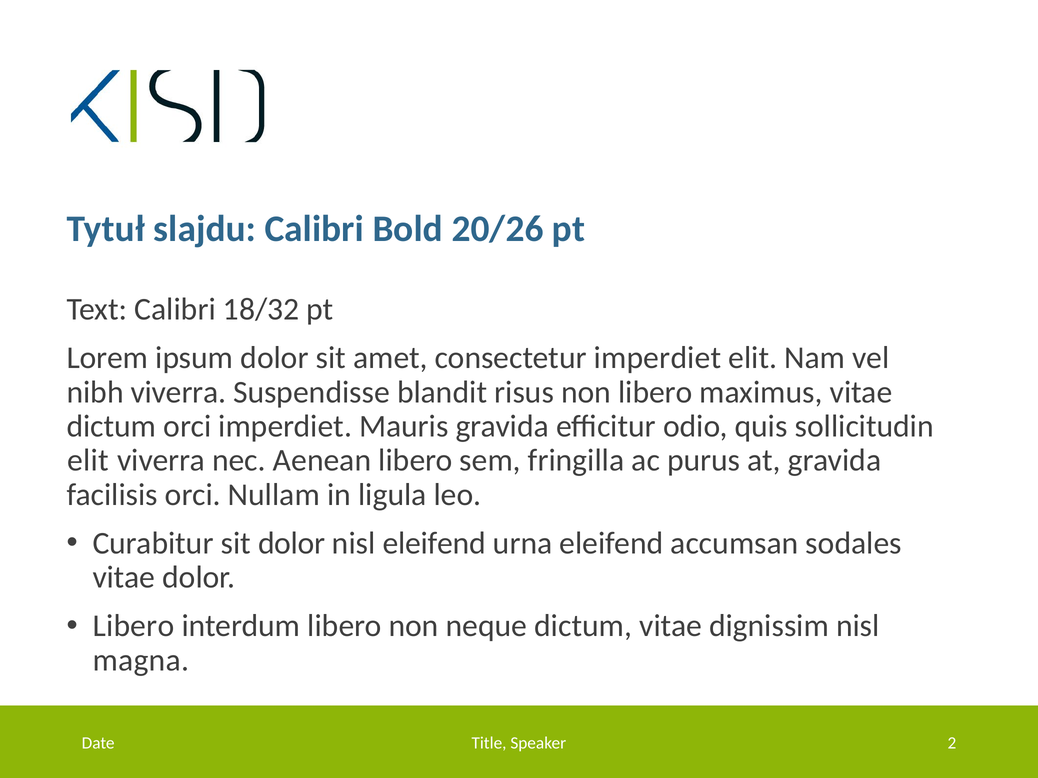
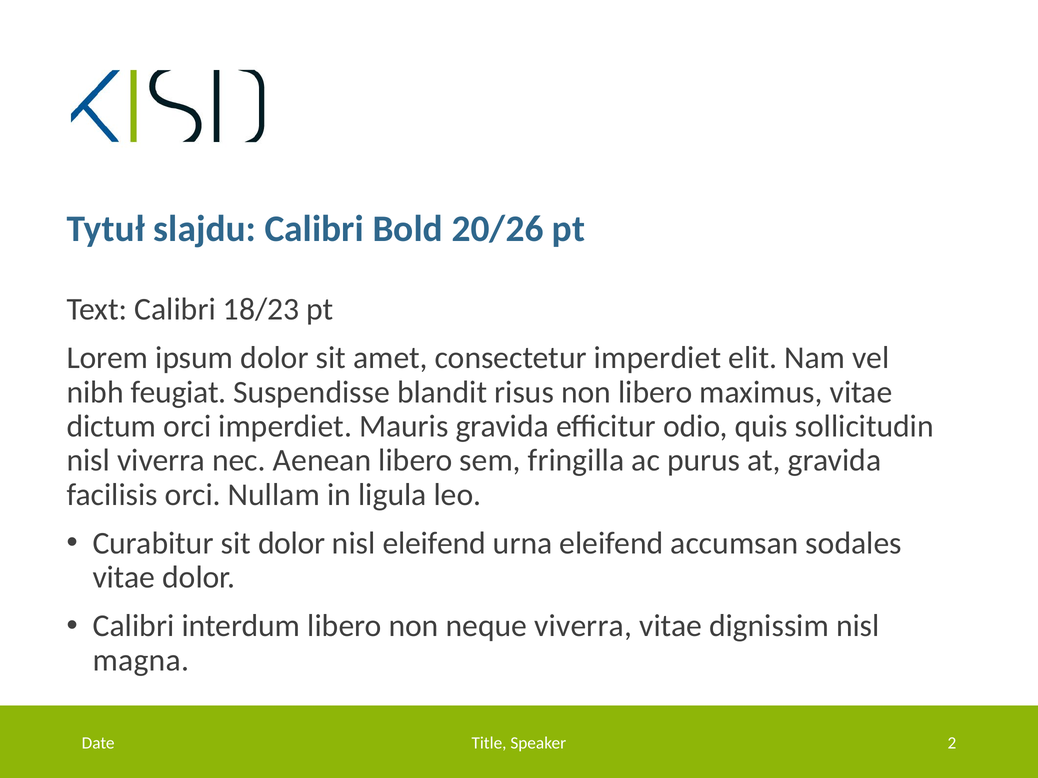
18/32: 18/32 -> 18/23 (261, 309)
nibh viverra: viverra -> feugiat (178, 392)
elit: elit -> nisl (88, 461)
Libero: Libero -> Calibri (133, 626)
neque dictum: dictum -> viverra (583, 626)
